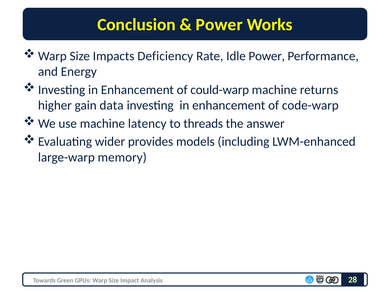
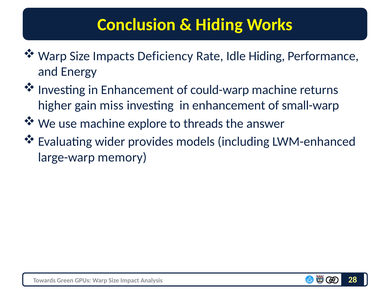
Power: Power -> Hiding (219, 25)
Idle Power: Power -> Hiding (267, 56)
data: data -> miss (112, 106)
code-warp: code-warp -> small-warp (310, 106)
latency: latency -> explore (147, 124)
